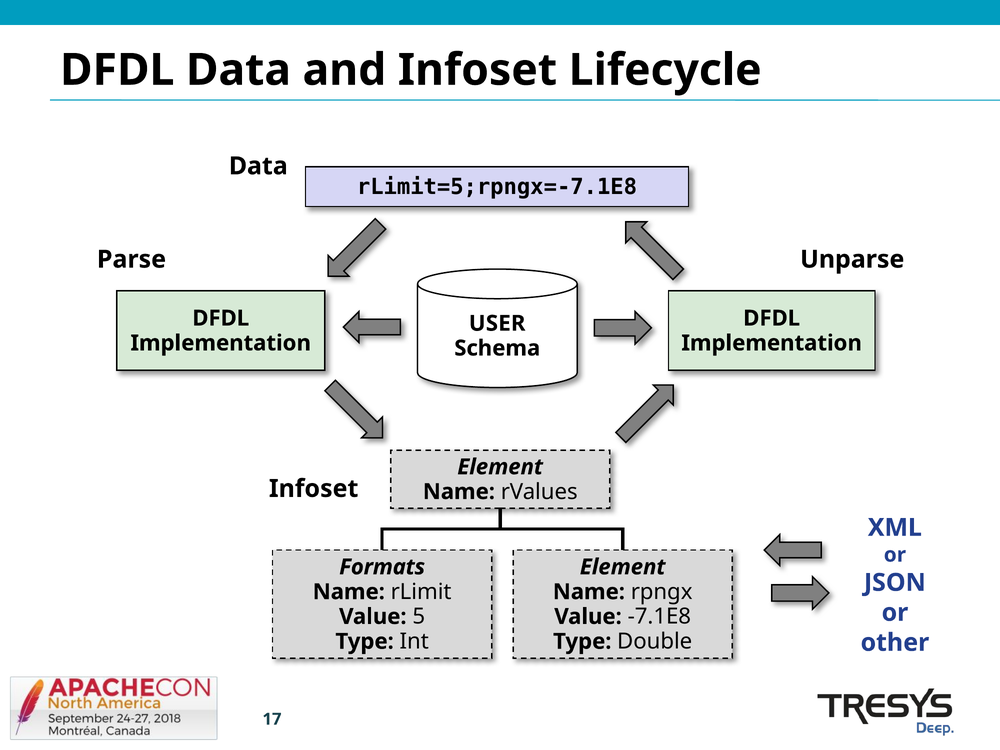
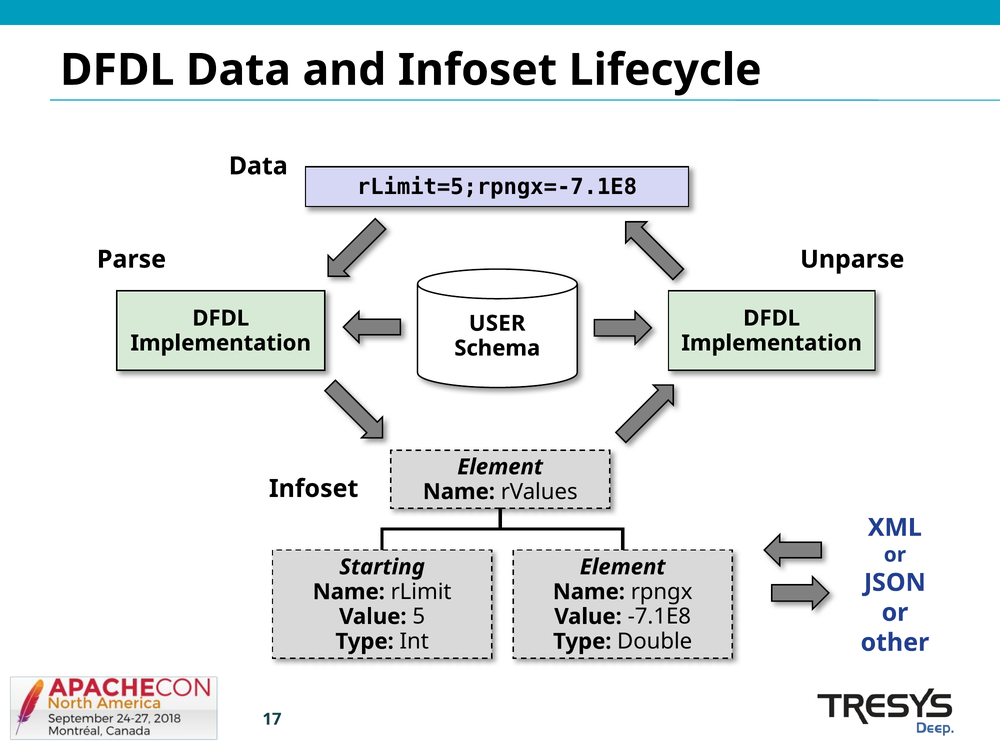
Formats: Formats -> Starting (382, 567)
